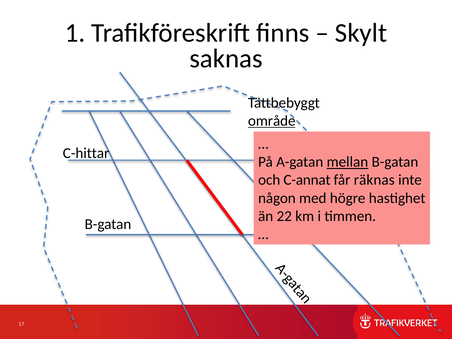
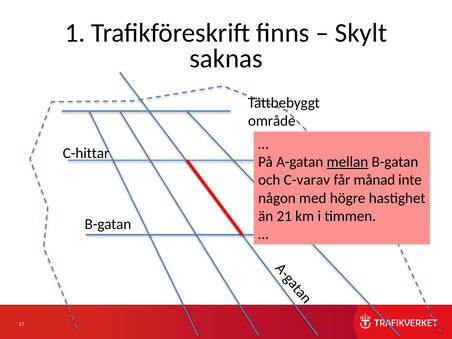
område underline: present -> none (272, 121)
C-annat: C-annat -> C-varav (307, 180)
räknas: räknas -> månad (374, 180)
22: 22 -> 21 (284, 216)
